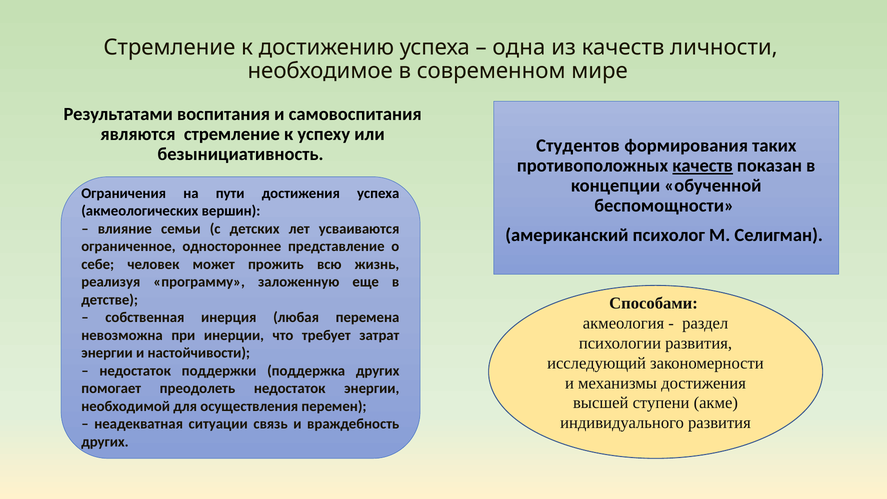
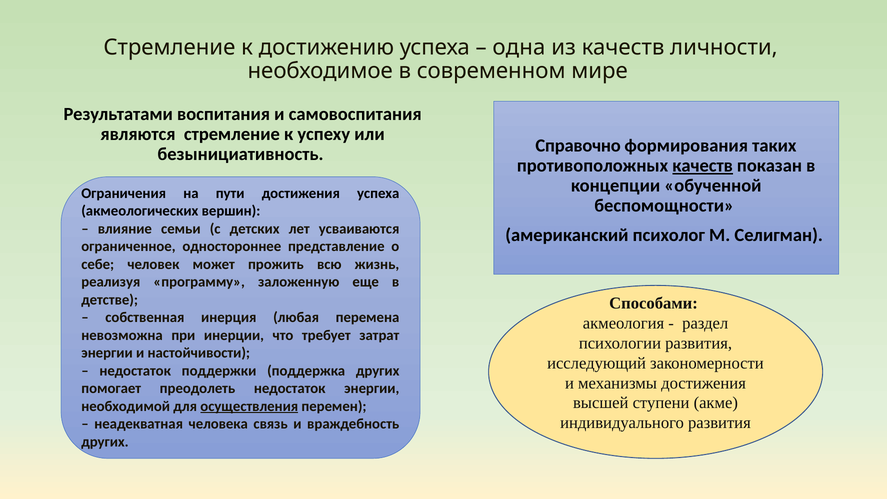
Студентов: Студентов -> Справочно (578, 146)
осуществления underline: none -> present (249, 406)
ситуации: ситуации -> человека (218, 424)
